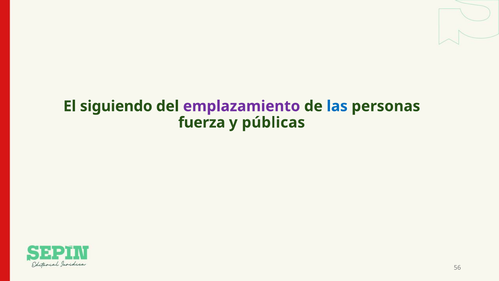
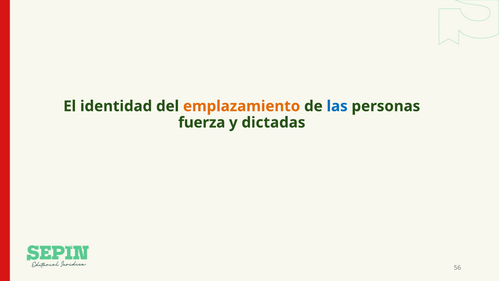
siguiendo: siguiendo -> identidad (116, 106)
emplazamiento colour: purple -> orange (242, 106)
públicas: públicas -> dictadas (273, 122)
